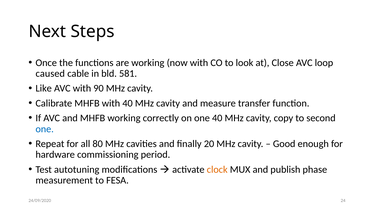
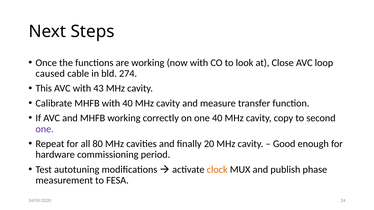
581: 581 -> 274 (128, 74)
Like: Like -> This (44, 89)
90: 90 -> 43 (99, 89)
one colour: blue -> purple (45, 129)
